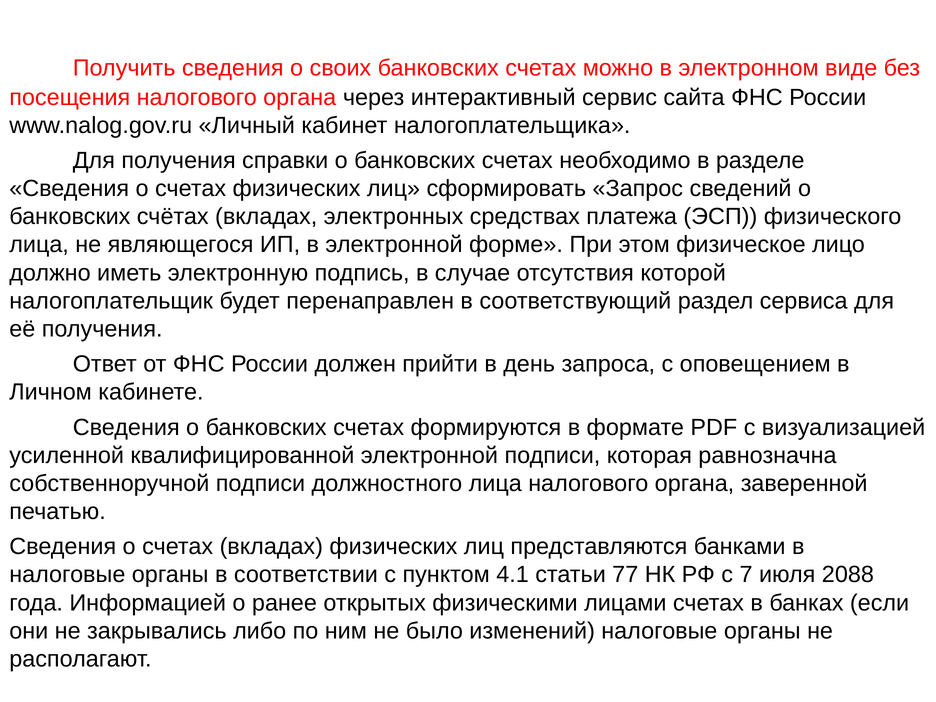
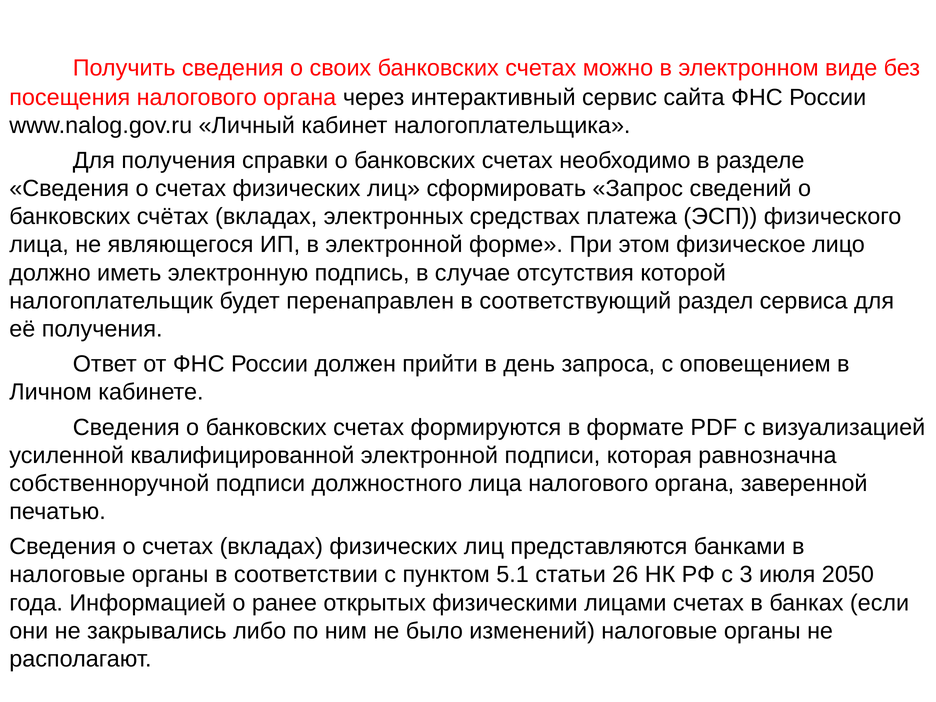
4.1: 4.1 -> 5.1 (513, 575)
77: 77 -> 26 (625, 575)
7: 7 -> 3 (746, 575)
2088: 2088 -> 2050 (848, 575)
